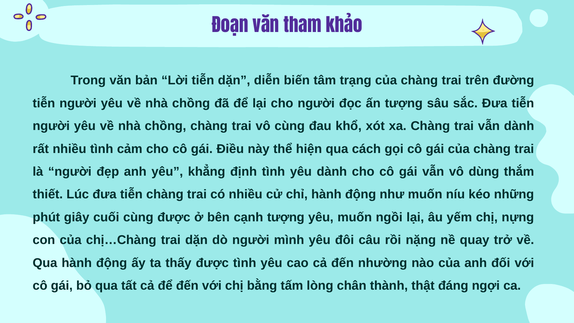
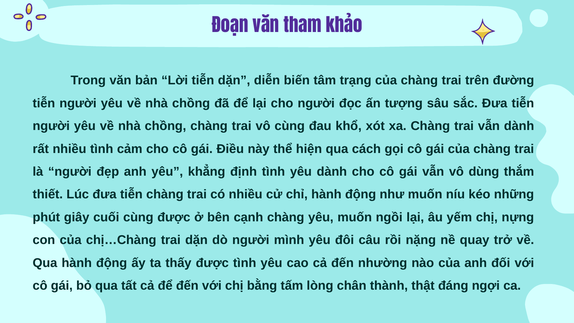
cạnh tượng: tượng -> chàng (286, 217)
